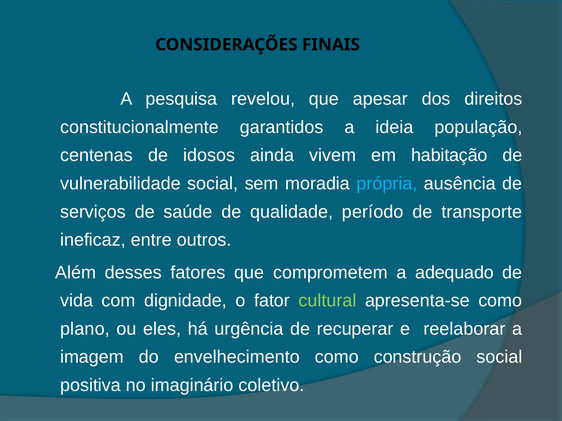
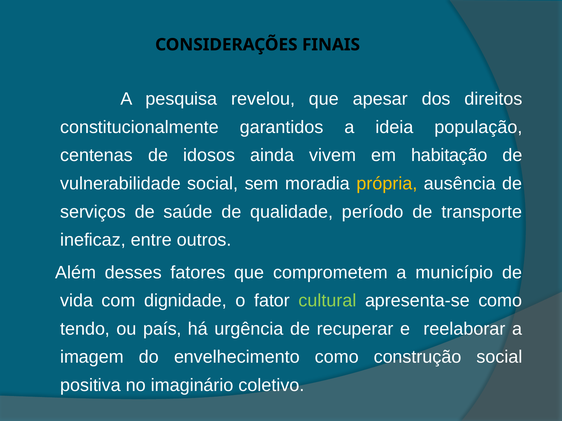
própria colour: light blue -> yellow (387, 184)
adequado: adequado -> município (454, 273)
plano: plano -> tendo (85, 329)
eles: eles -> país (162, 329)
